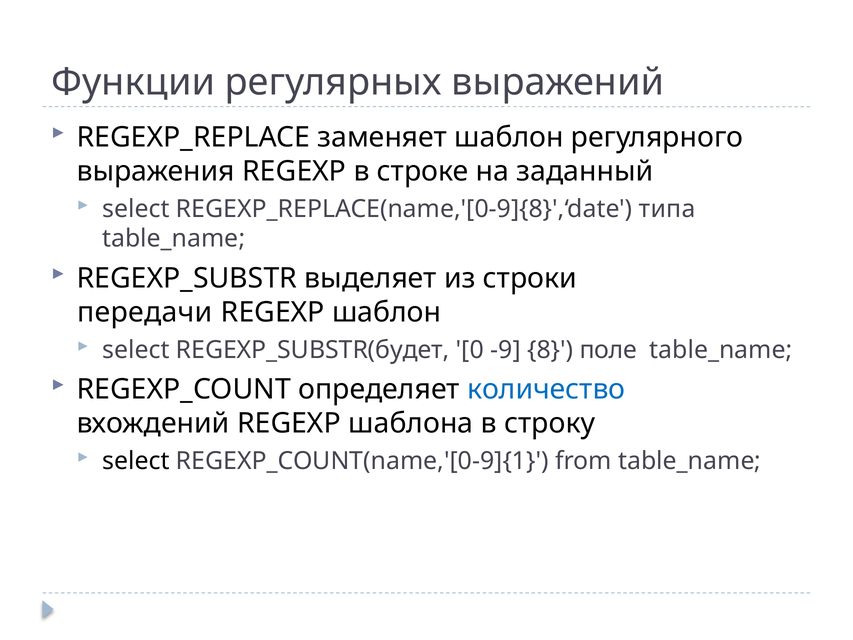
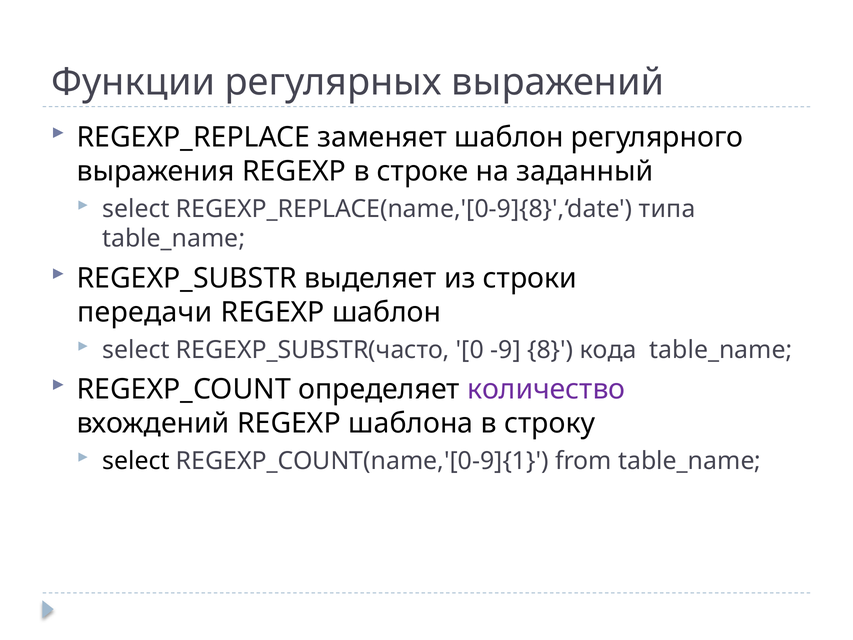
REGEXP_SUBSTR(будет: REGEXP_SUBSTR(будет -> REGEXP_SUBSTR(часто (313, 350)
поле: поле -> кода (608, 350)
количество colour: blue -> purple (546, 389)
